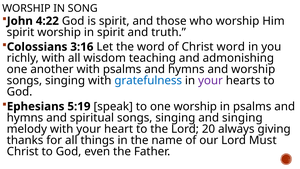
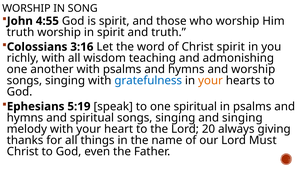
4:22: 4:22 -> 4:55 (47, 21)
spirit: spirit -> truth (21, 32)
Christ word: word -> spirit (231, 47)
your colour: purple -> orange (210, 81)
one worship: worship -> spiritual (195, 106)
